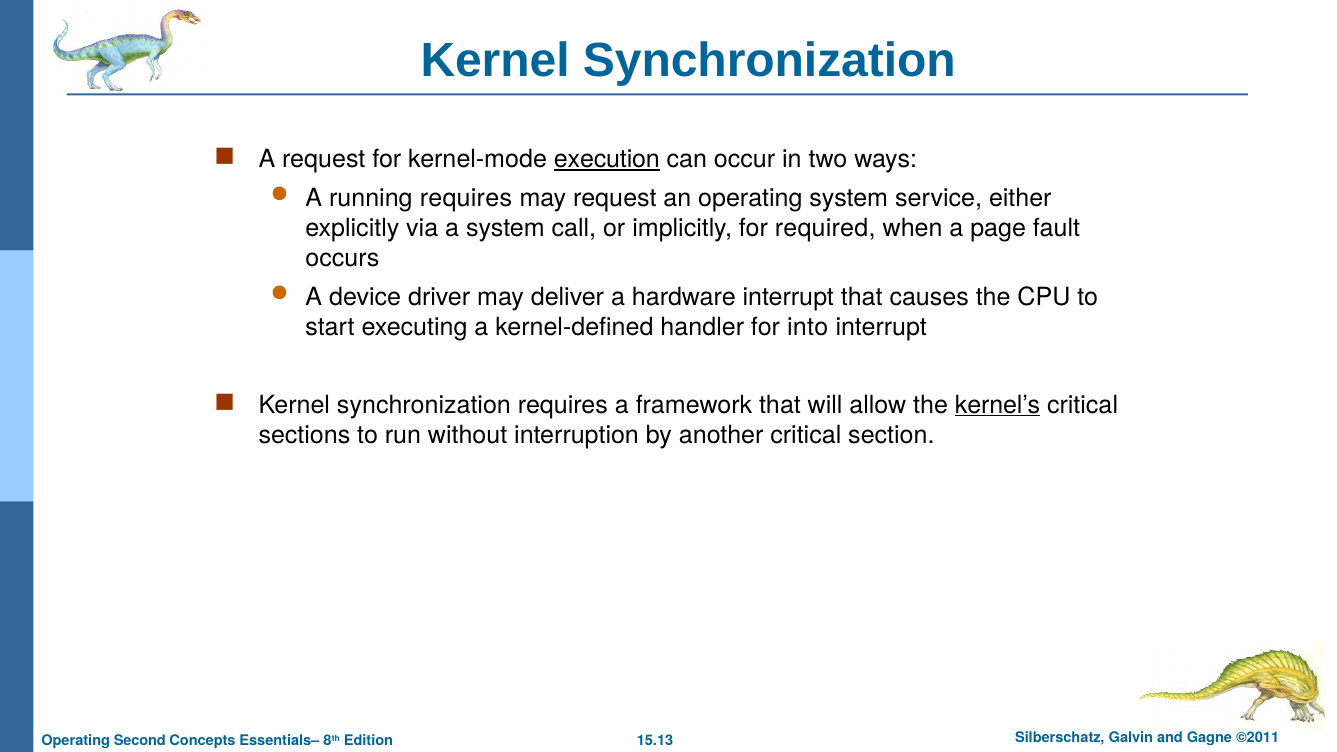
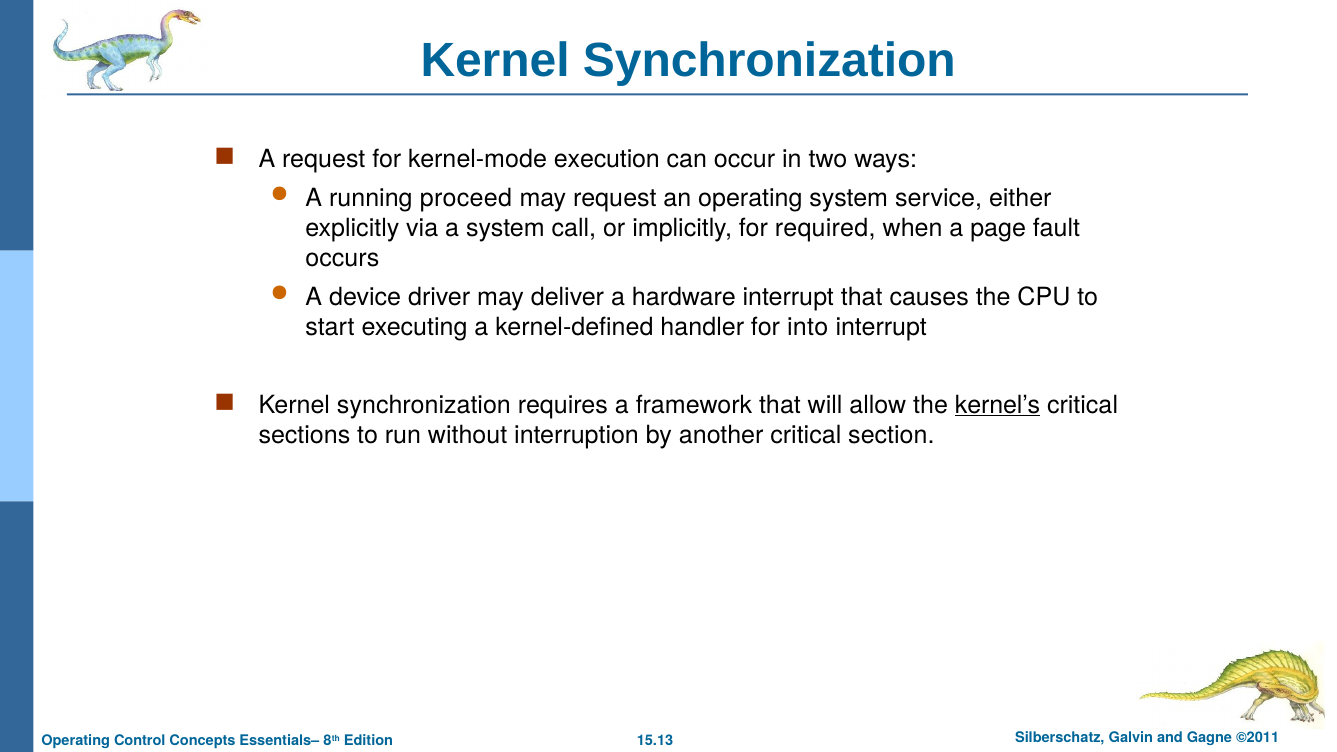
execution underline: present -> none (607, 159)
running requires: requires -> proceed (466, 198)
Second: Second -> Control (140, 741)
